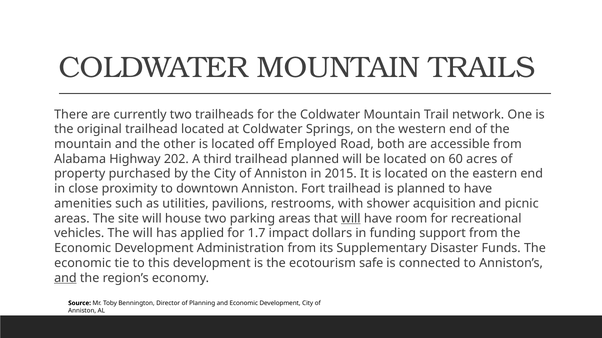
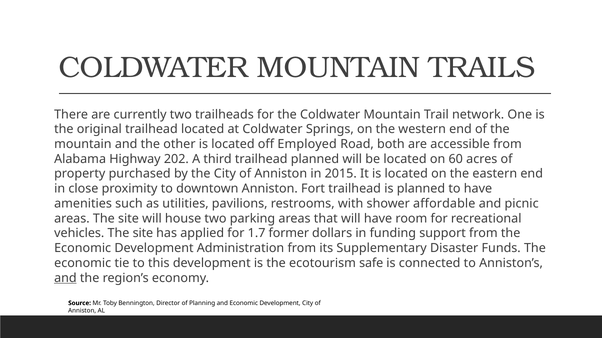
acquisition: acquisition -> affordable (444, 204)
will underline: present -> none (351, 219)
vehicles The will: will -> site (143, 234)
impact: impact -> former (289, 234)
